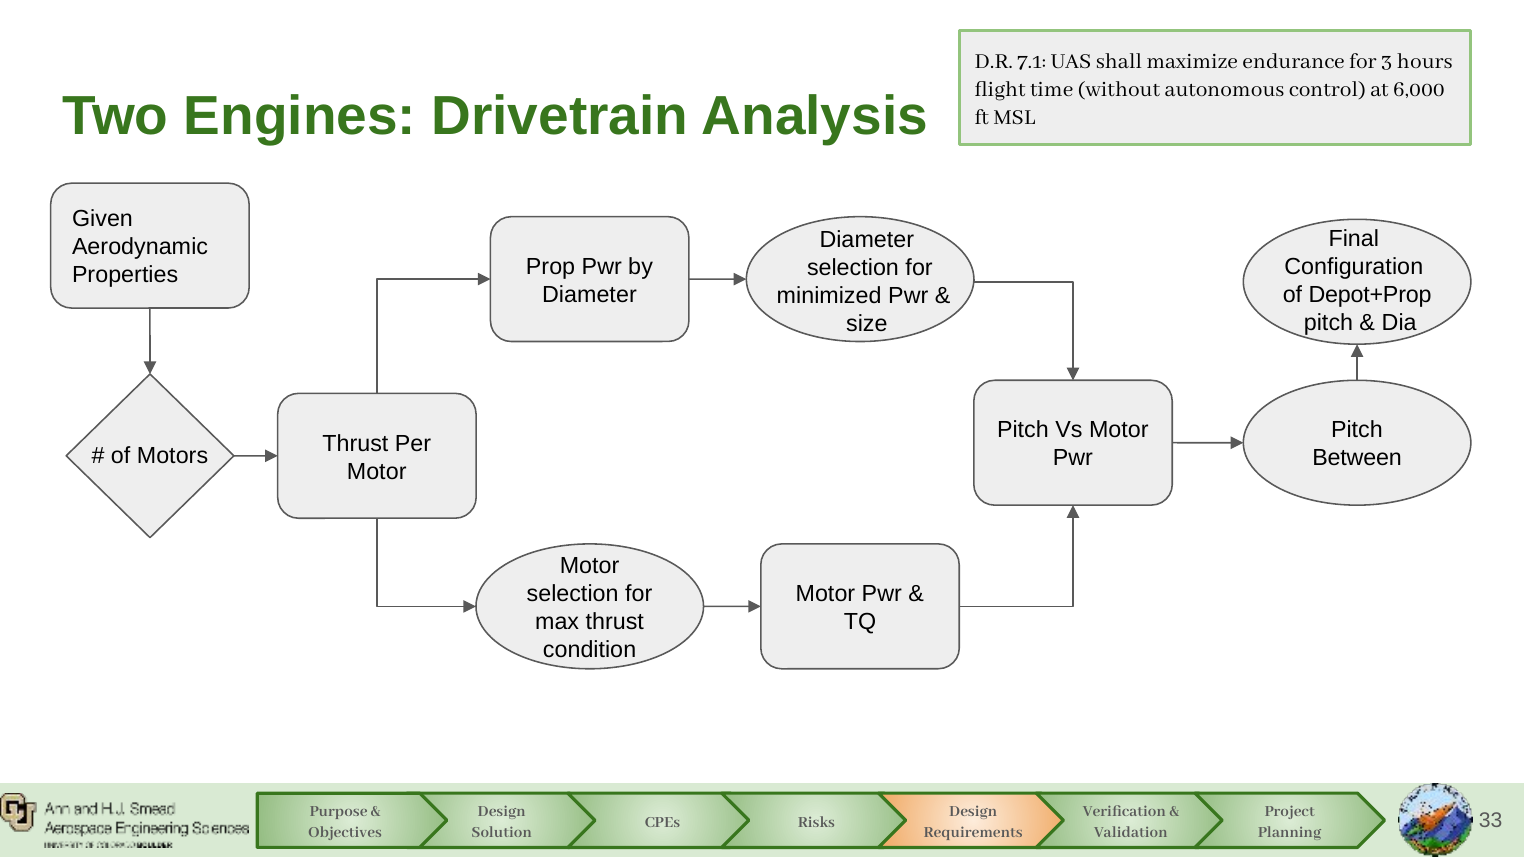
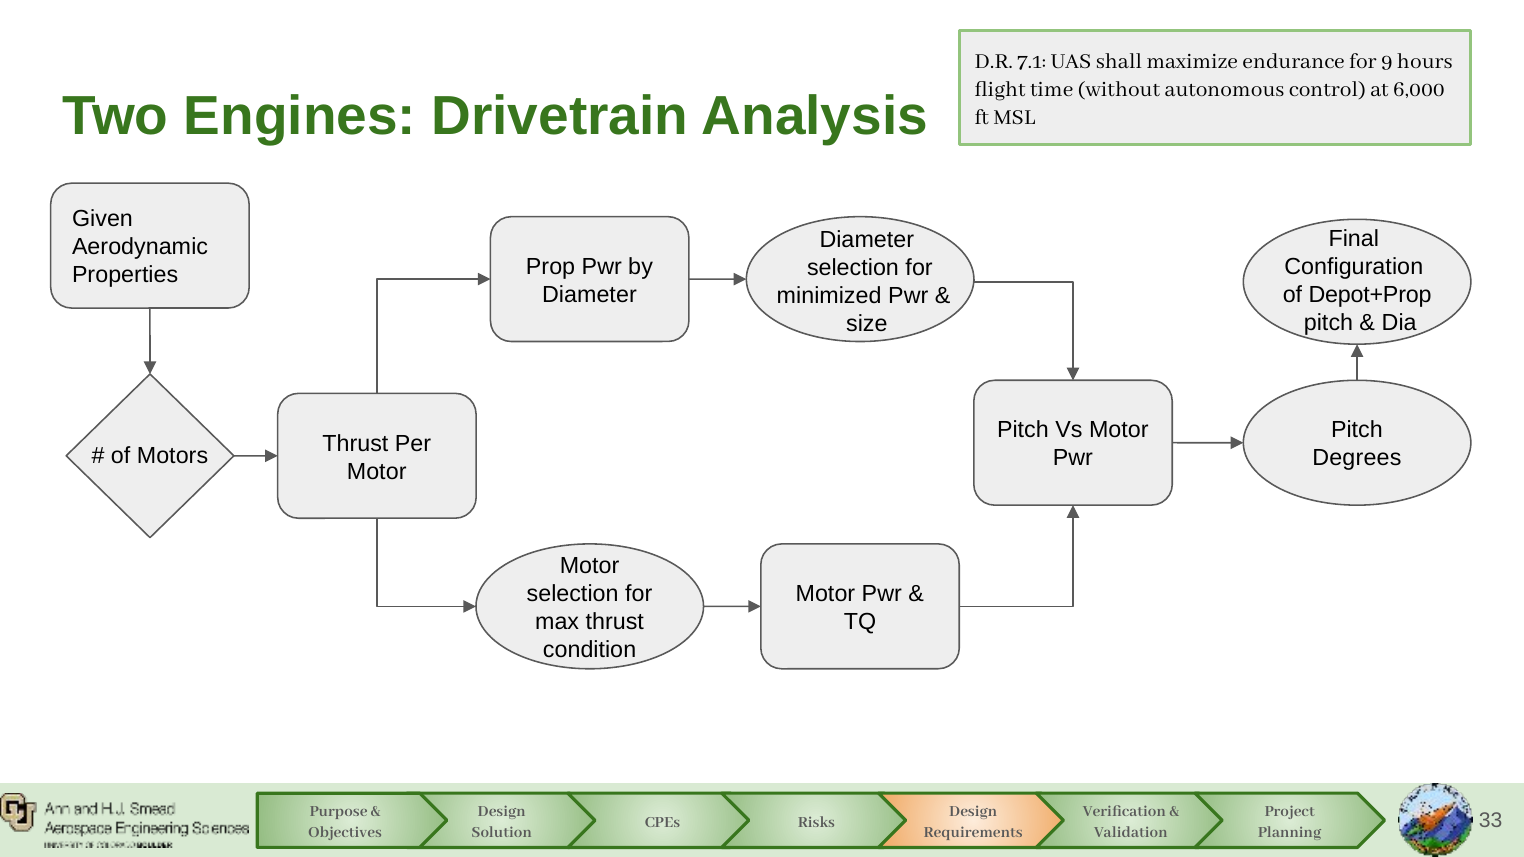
3: 3 -> 9 (1387, 61)
Between: Between -> Degrees (1357, 458)
